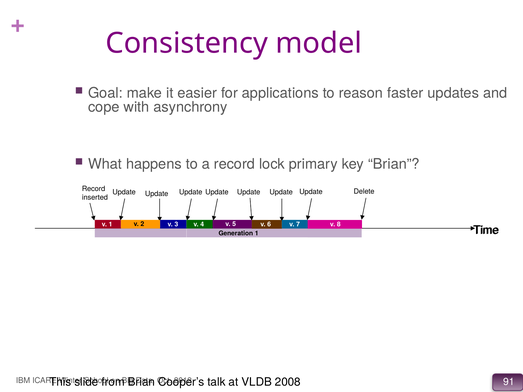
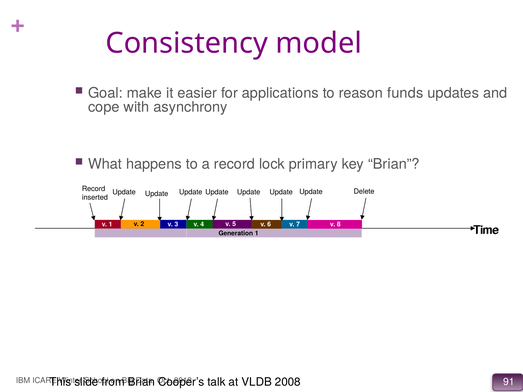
faster: faster -> funds (405, 93)
